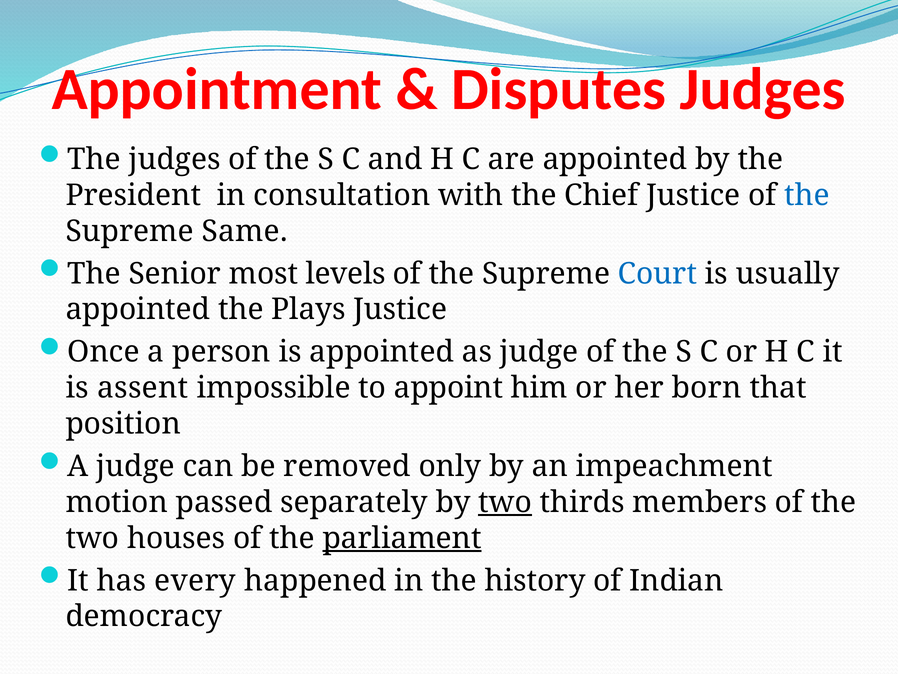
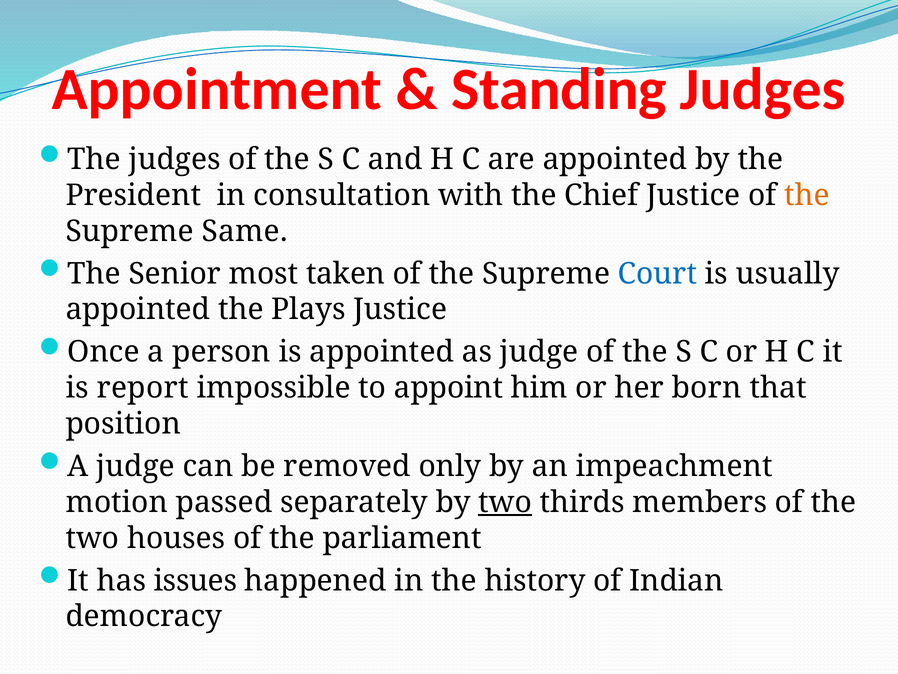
Disputes: Disputes -> Standing (559, 89)
the colour: blue -> orange (807, 195)
levels: levels -> taken (346, 273)
assent: assent -> report (143, 388)
parliament underline: present -> none (402, 538)
every: every -> issues (195, 580)
